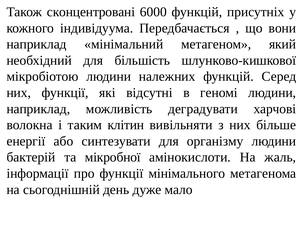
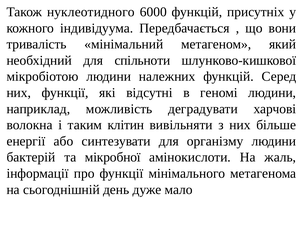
сконцентровані: сконцентровані -> нуклеотидного (91, 12)
наприклад: наприклад -> тривалість (37, 44)
більшість: більшість -> спільноти (142, 60)
